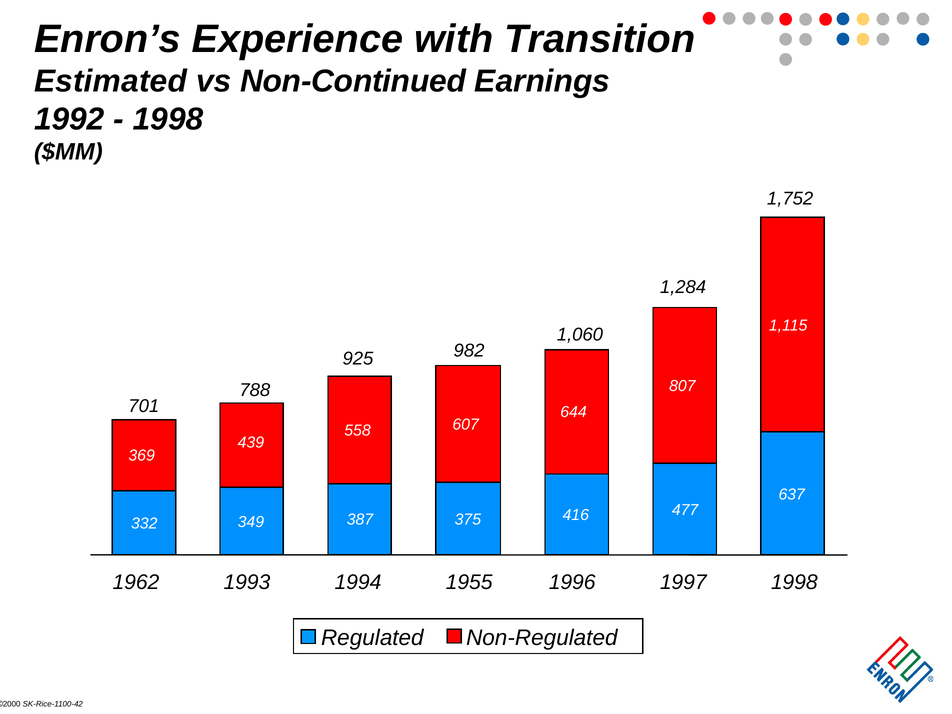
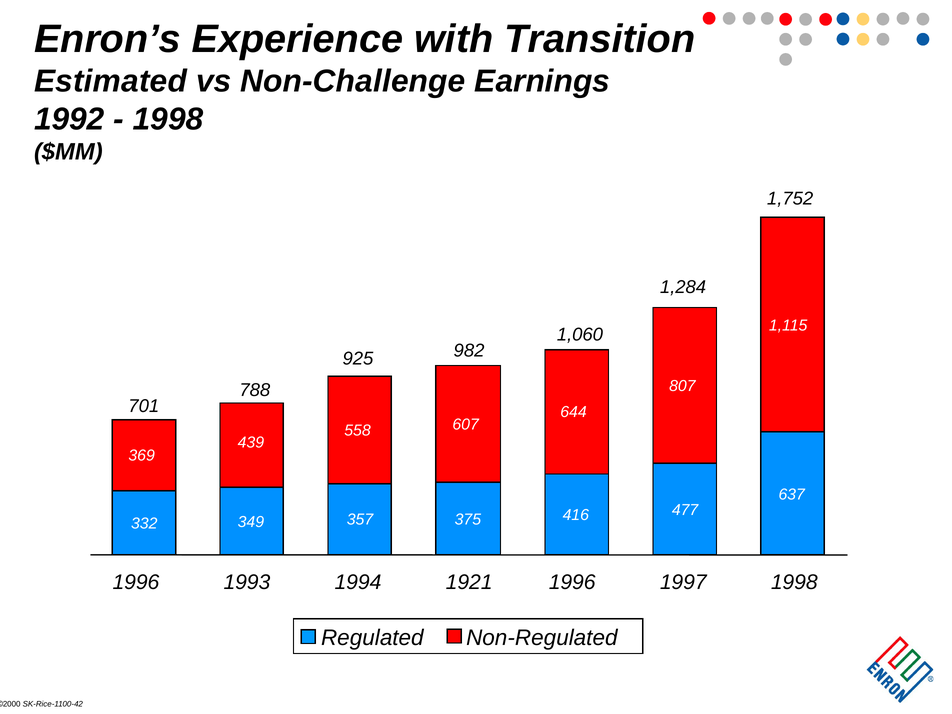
Non-Continued: Non-Continued -> Non-Challenge (353, 81)
387: 387 -> 357 (360, 520)
1962: 1962 -> 1996 (136, 582)
1955: 1955 -> 1921 (469, 582)
